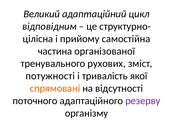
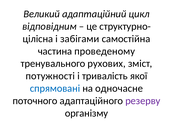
прийому: прийому -> забігами (80, 39)
організованої: організованої -> проведеному (105, 51)
спрямовані colour: orange -> blue (55, 88)
відсутності: відсутності -> одночасне (119, 88)
